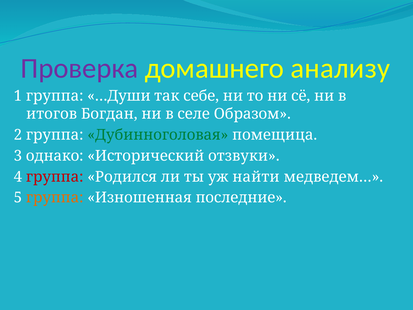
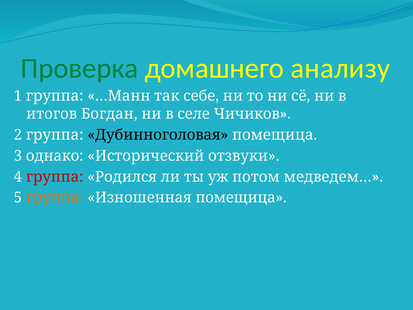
Проверка colour: purple -> green (79, 68)
…Души: …Души -> …Манн (119, 96)
Образом: Образом -> Чичиков (252, 114)
Дубинноголовая colour: green -> black (158, 135)
найти: найти -> потом (256, 177)
Изношенная последние: последние -> помещица (241, 198)
